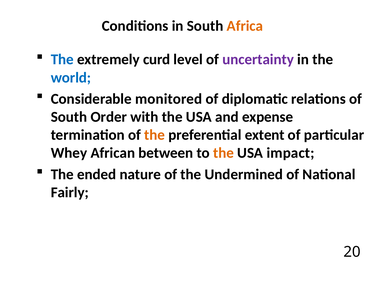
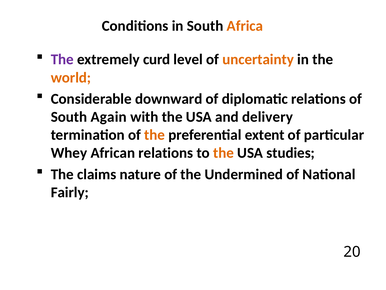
The colour: blue -> purple (62, 59)
uncertainty colour: purple -> orange (258, 59)
world colour: blue -> orange (71, 77)
monitored: monitored -> downward (169, 99)
Order: Order -> Again (109, 117)
expense: expense -> delivery (267, 117)
African between: between -> relations (166, 153)
impact: impact -> studies (291, 153)
ended: ended -> claims (97, 174)
